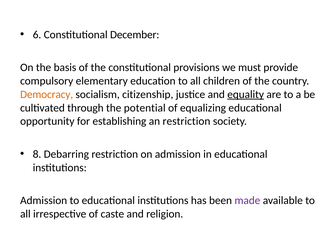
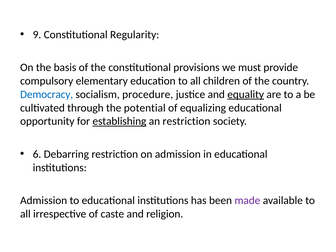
6: 6 -> 9 (37, 35)
December: December -> Regularity (135, 35)
Democracy colour: orange -> blue (47, 94)
citizenship: citizenship -> procedure (148, 94)
establishing underline: none -> present (119, 121)
8: 8 -> 6 (37, 154)
